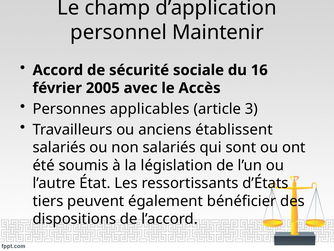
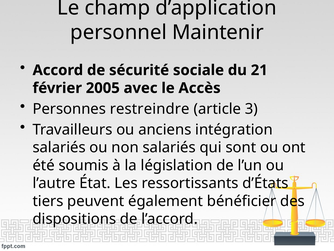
16: 16 -> 21 (259, 70)
applicables: applicables -> restreindre (150, 109)
établissent: établissent -> intégration (234, 129)
